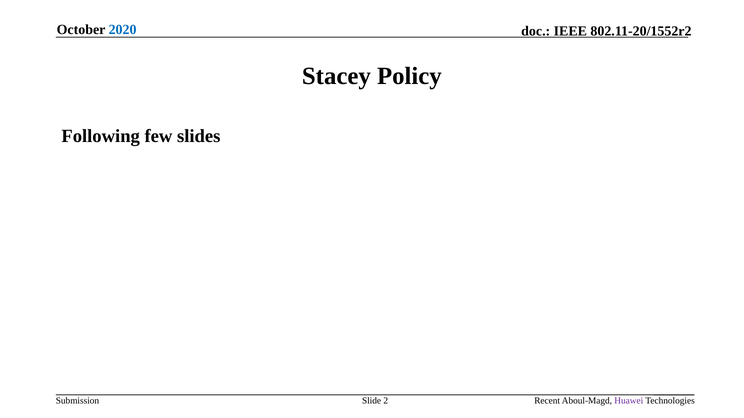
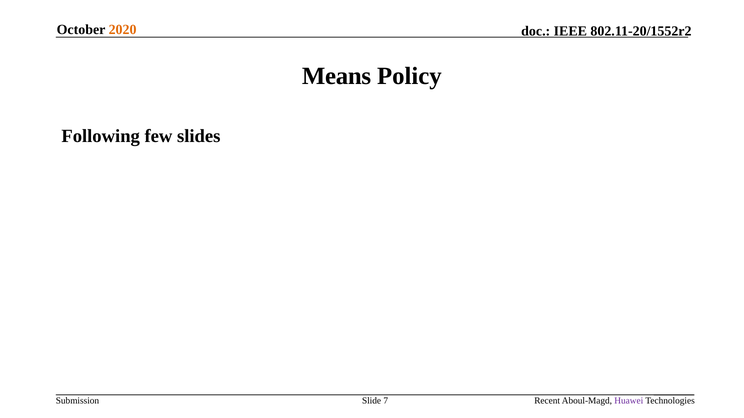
2020 colour: blue -> orange (123, 30)
Stacey: Stacey -> Means (336, 76)
2: 2 -> 7 (386, 401)
